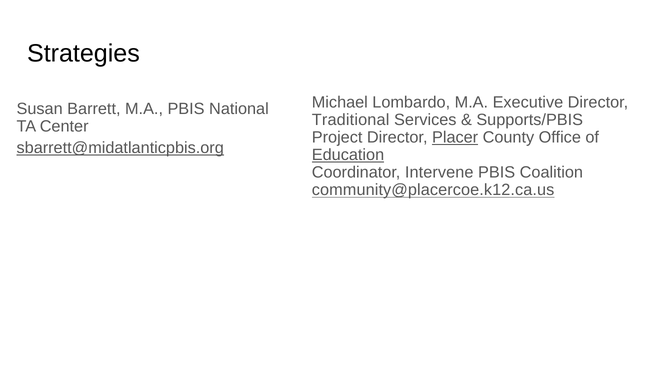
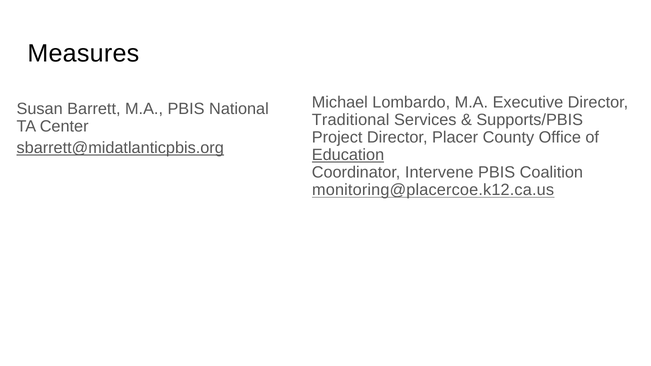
Strategies: Strategies -> Measures (83, 53)
Placer underline: present -> none (455, 138)
community@placercoe.k12.ca.us: community@placercoe.k12.ca.us -> monitoring@placercoe.k12.ca.us (433, 190)
